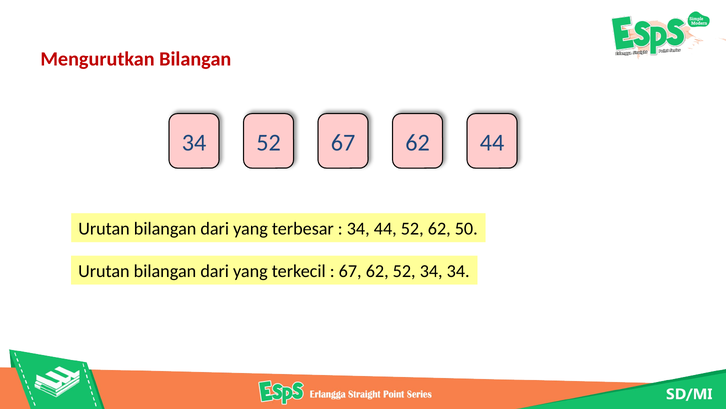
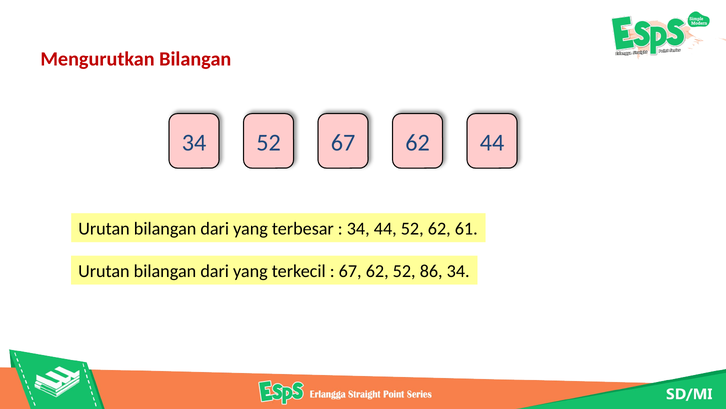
50: 50 -> 61 (466, 229)
52 34: 34 -> 86 (431, 271)
